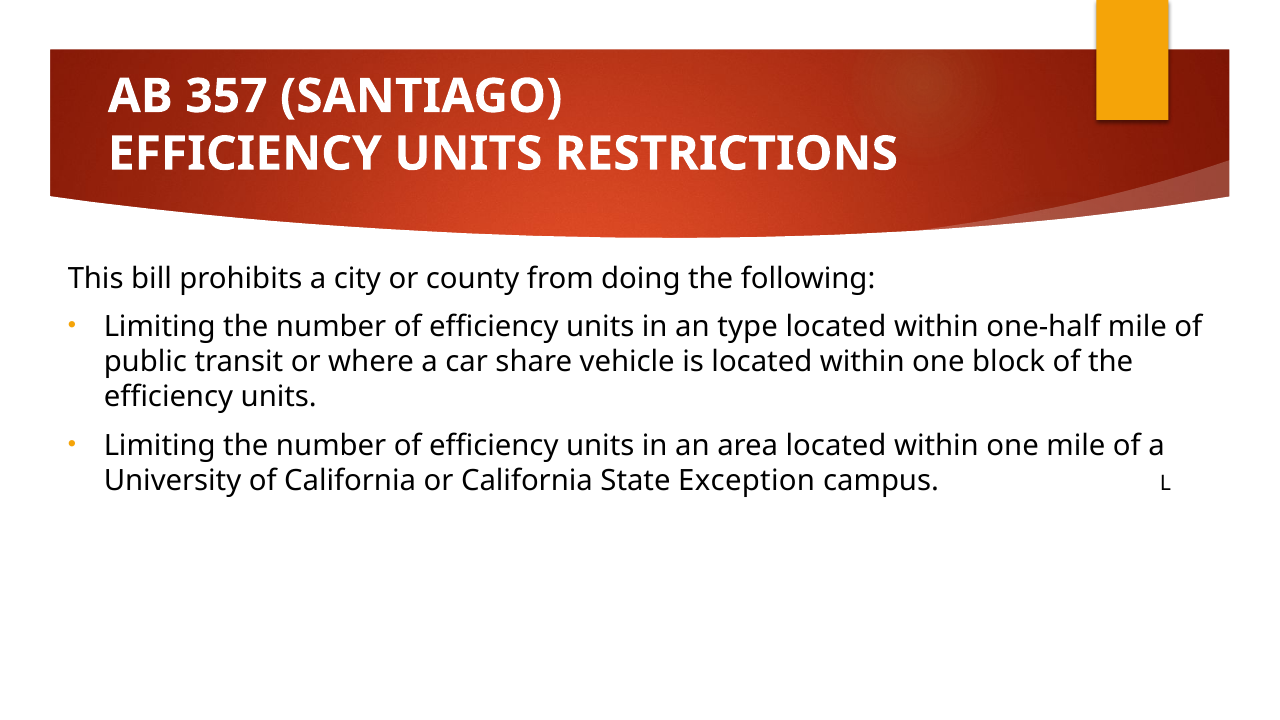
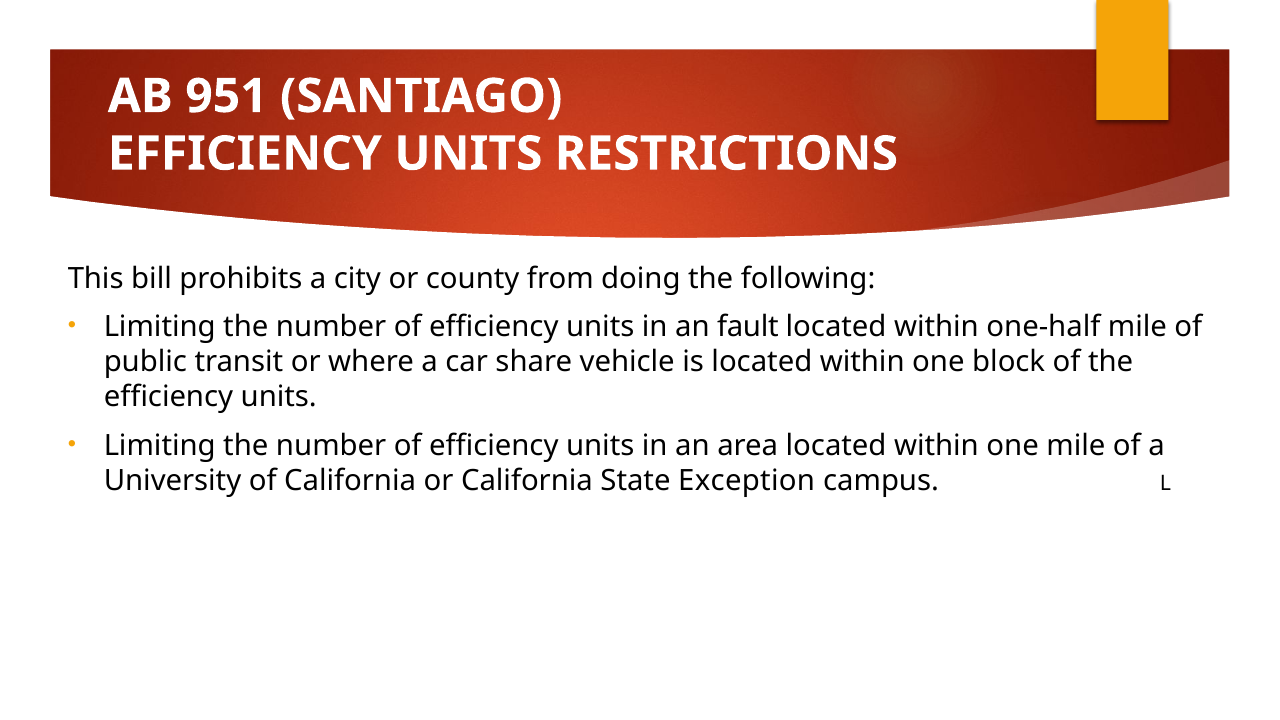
357: 357 -> 951 (226, 96)
type: type -> fault (748, 327)
